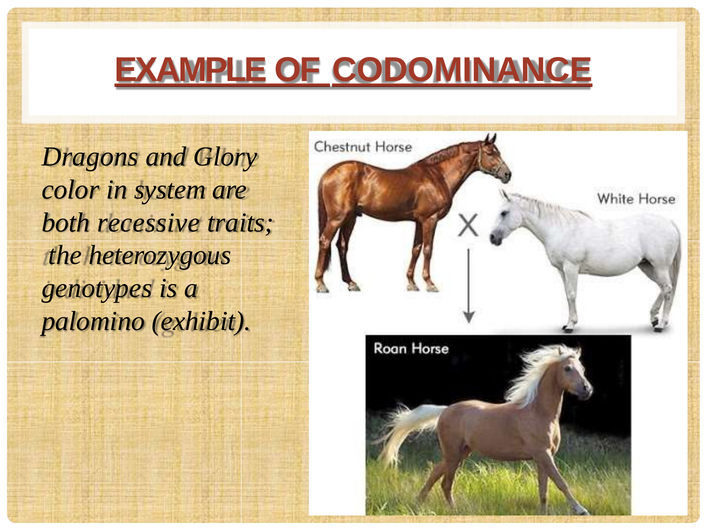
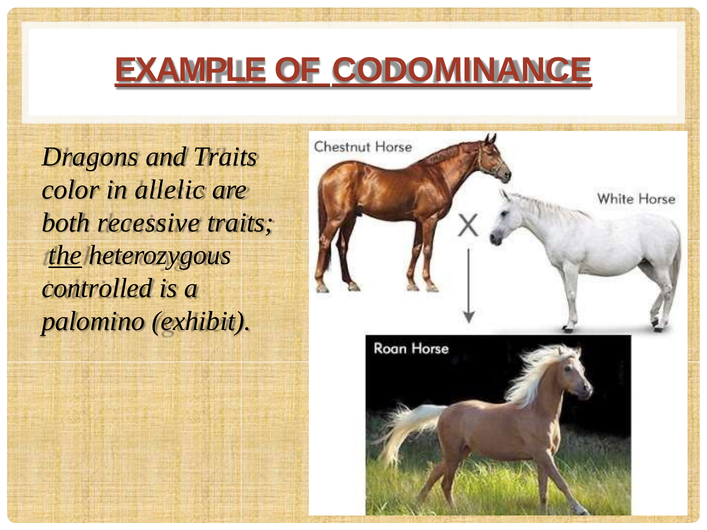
and Glory: Glory -> Traits (225, 157)
system: system -> allelic (170, 190)
the underline: none -> present (65, 256)
genotypes: genotypes -> controlled (97, 289)
